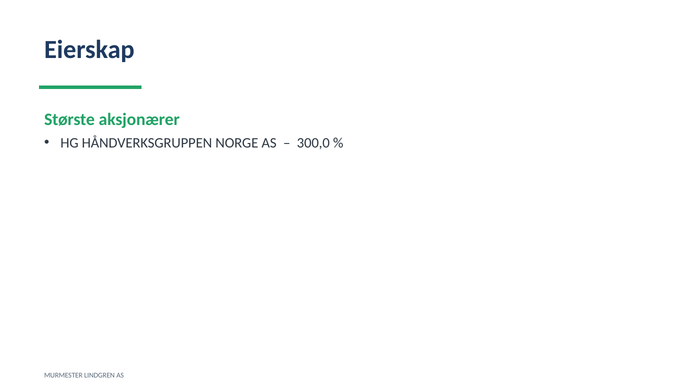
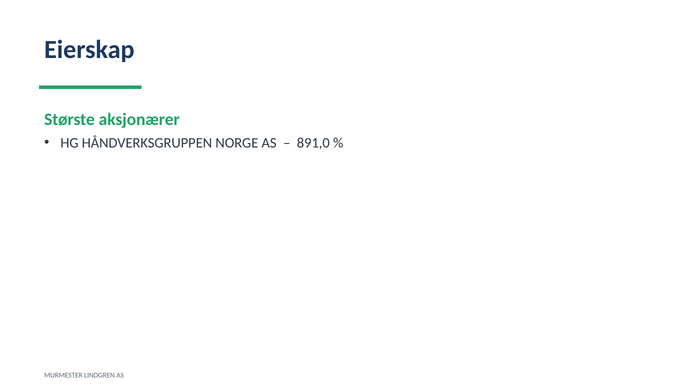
300,0: 300,0 -> 891,0 (313, 143)
